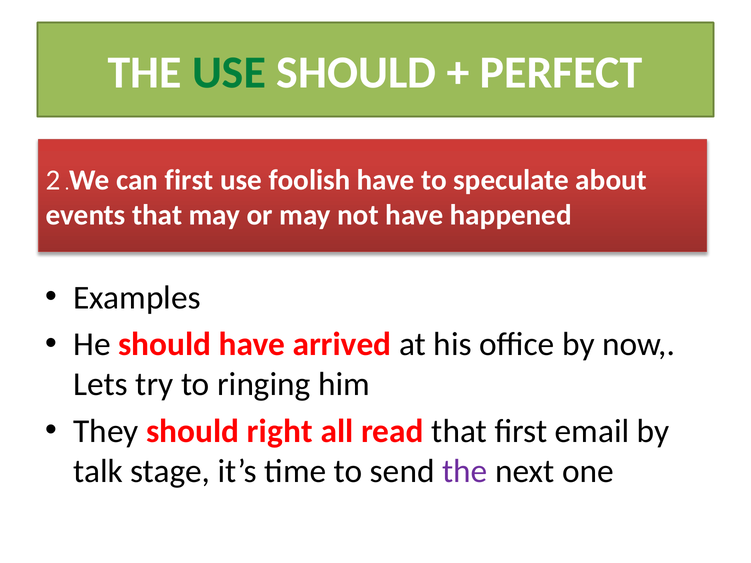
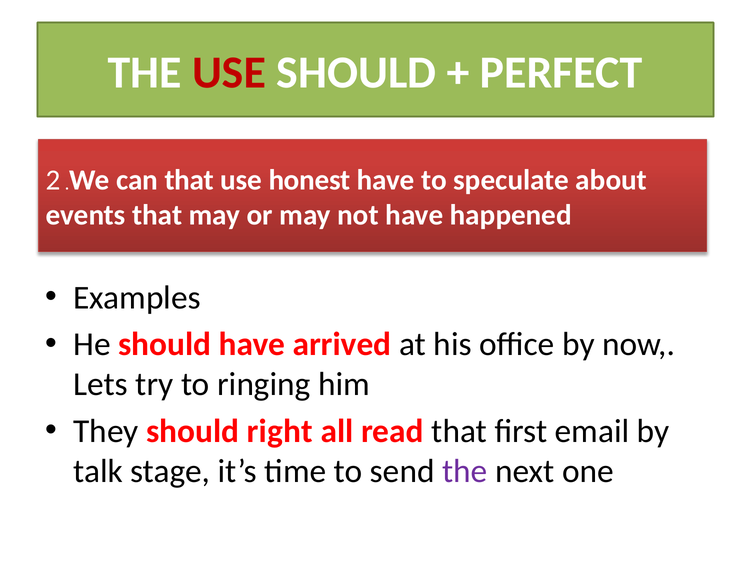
USE colour: green -> red (229, 73)
can first: first -> that (189, 180)
foolish: foolish -> honest (310, 180)
